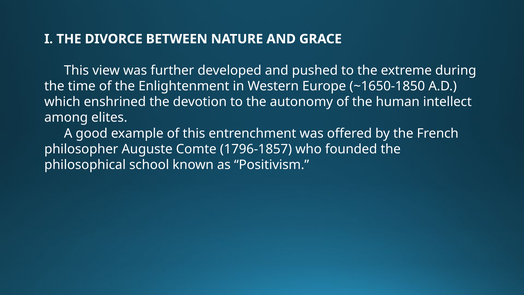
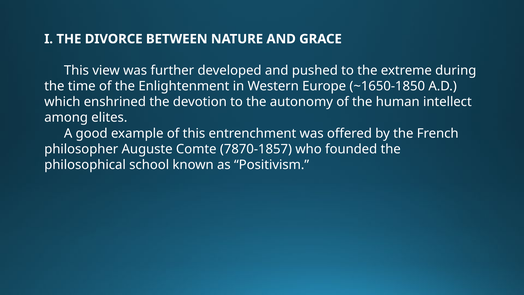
1796-1857: 1796-1857 -> 7870-1857 (256, 149)
